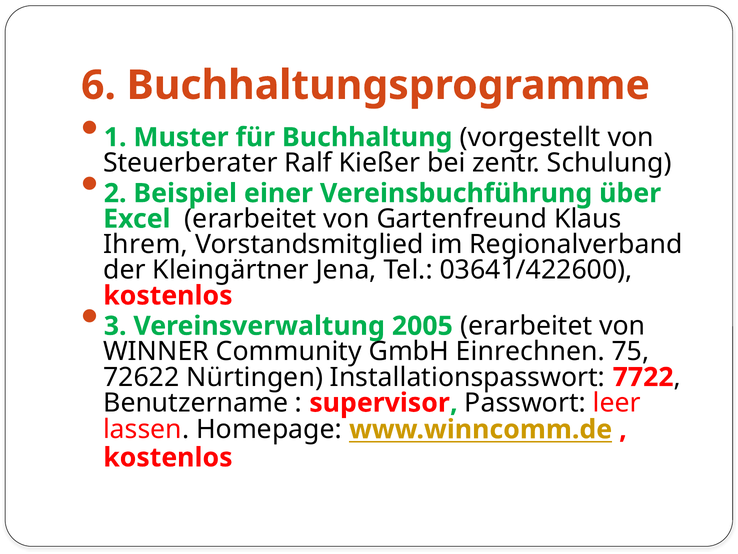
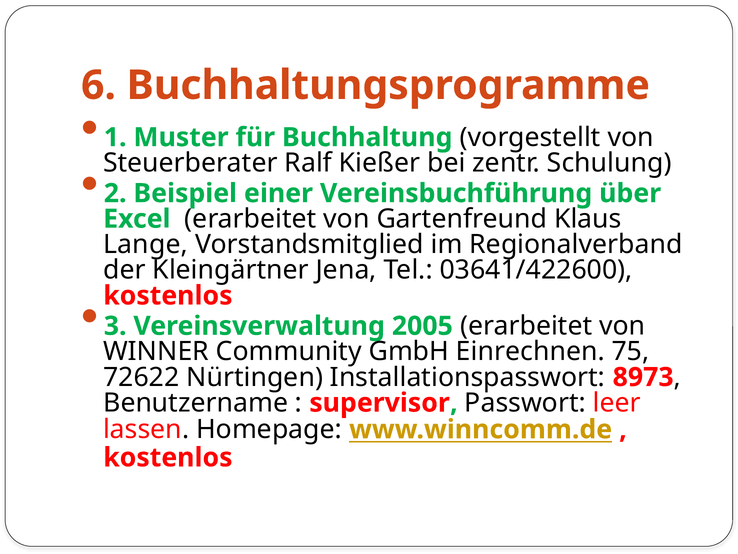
Ihrem: Ihrem -> Lange (146, 244)
7722: 7722 -> 8973 (643, 377)
